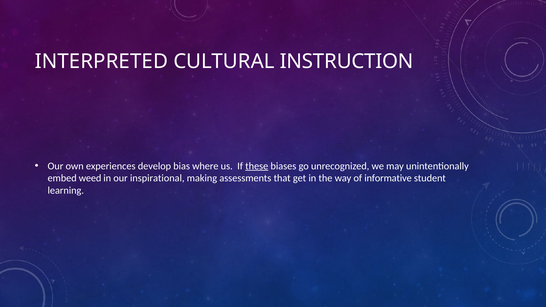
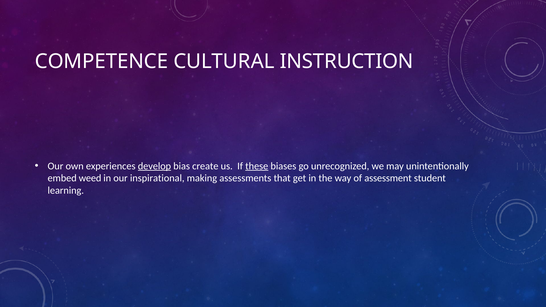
INTERPRETED: INTERPRETED -> COMPETENCE (101, 61)
develop underline: none -> present (154, 166)
where: where -> create (205, 166)
informative: informative -> assessment (388, 178)
